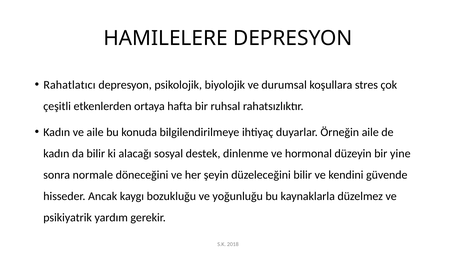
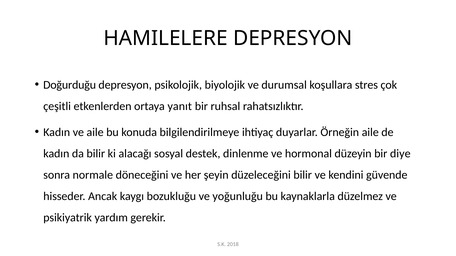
Rahatlatıcı: Rahatlatıcı -> Doğurduğu (70, 85)
hafta: hafta -> yanıt (180, 106)
yine: yine -> diye (400, 154)
